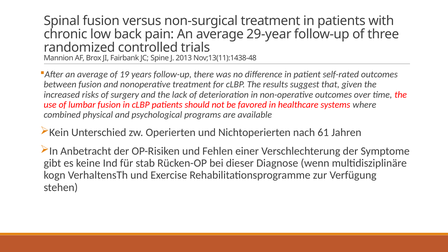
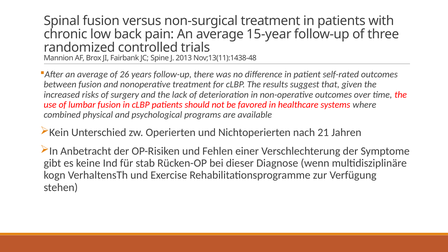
29-year: 29-year -> 15-year (269, 34)
19: 19 -> 26 (124, 74)
61: 61 -> 21 (323, 132)
